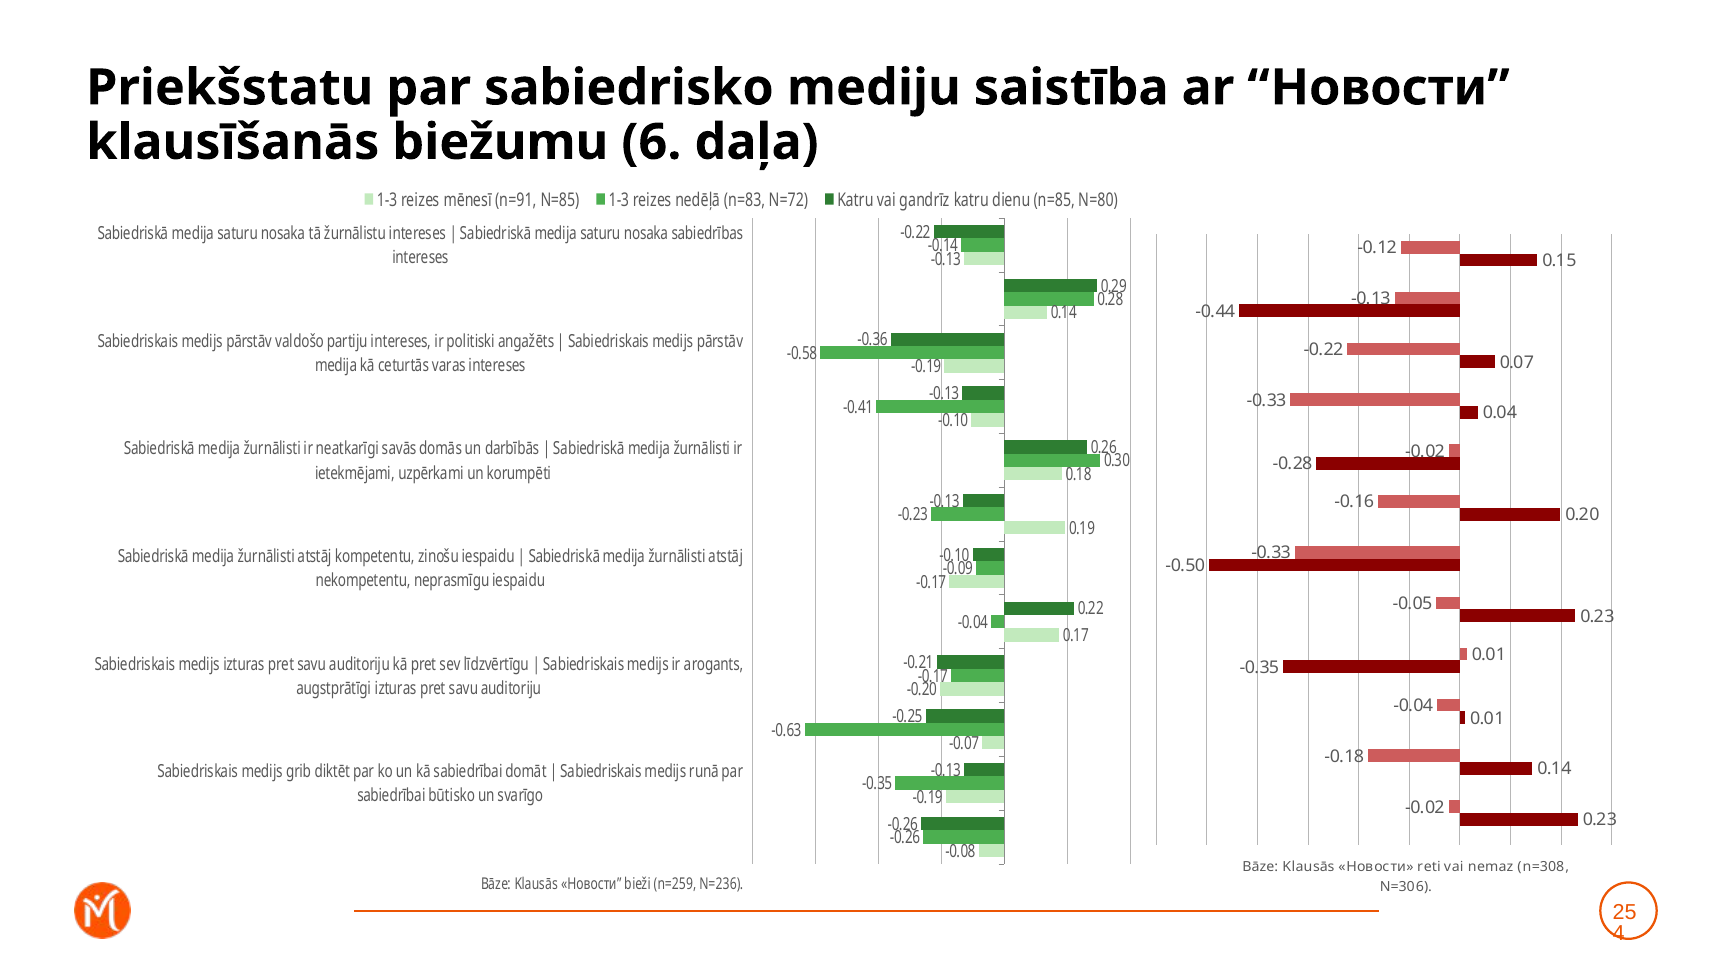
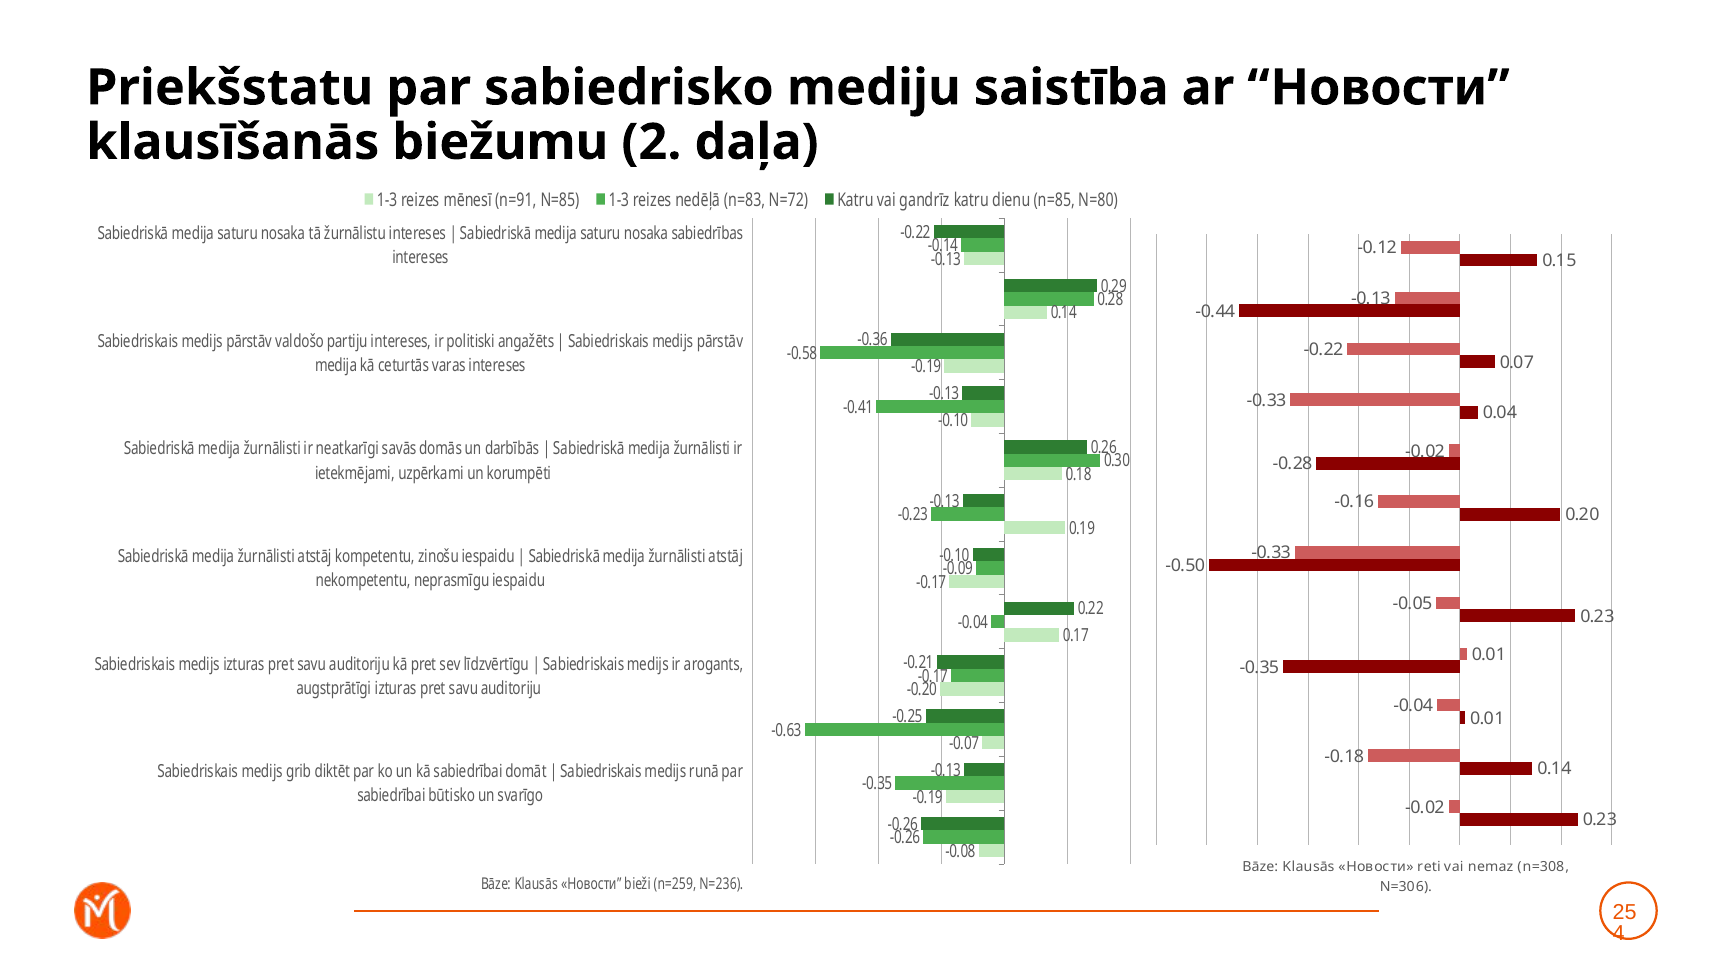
6: 6 -> 2 (651, 142)
